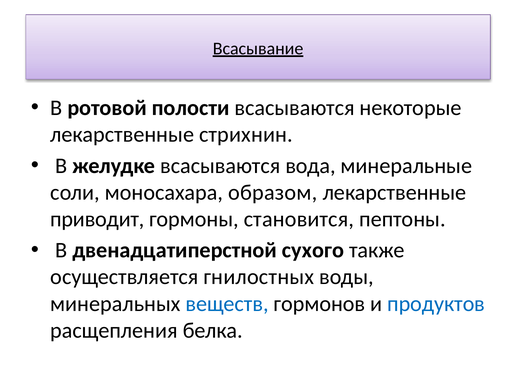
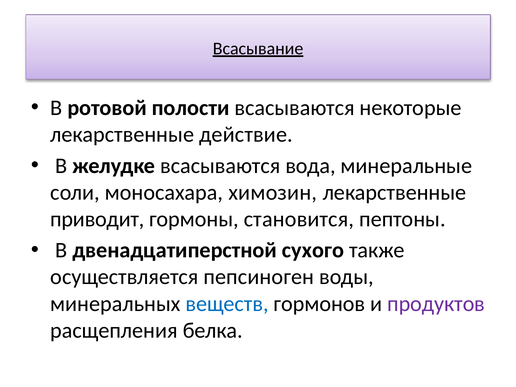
стрихнин: стрихнин -> действие (246, 134)
образом: образом -> химозин (273, 192)
гнилостных: гнилостных -> пепсиноген (259, 277)
продуктов colour: blue -> purple (436, 304)
